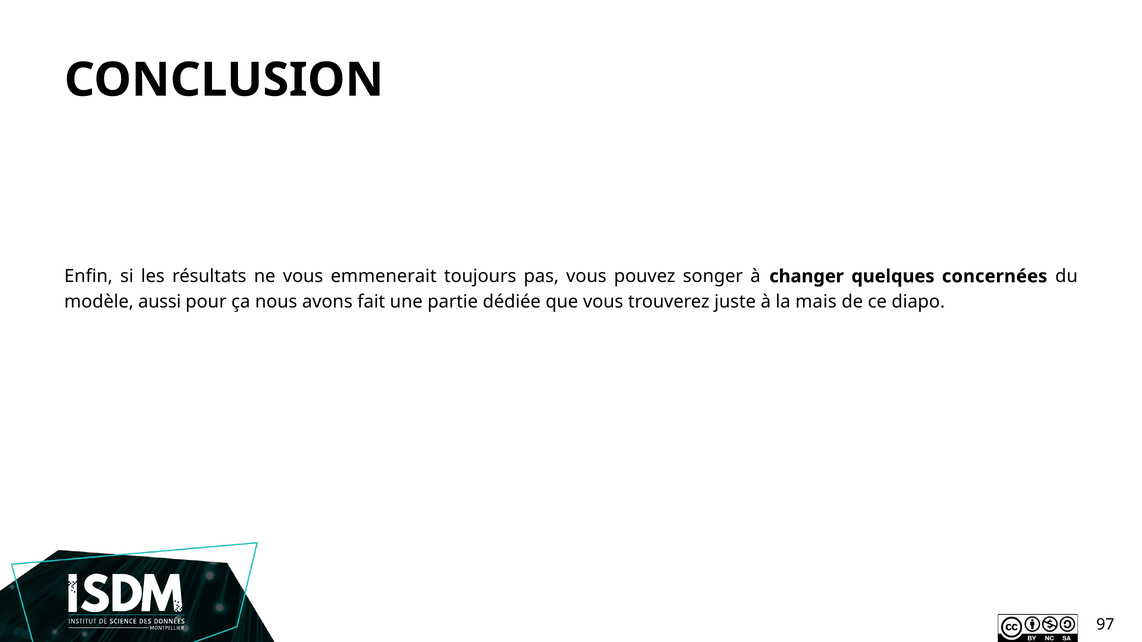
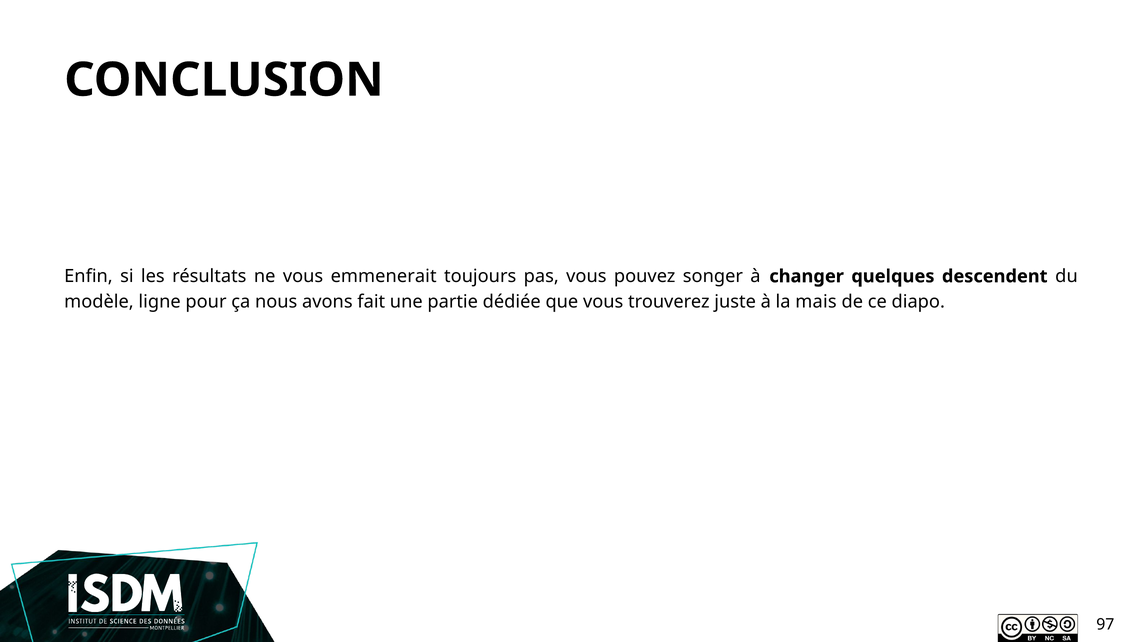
concernées: concernées -> descendent (995, 276)
aussi: aussi -> ligne (160, 302)
